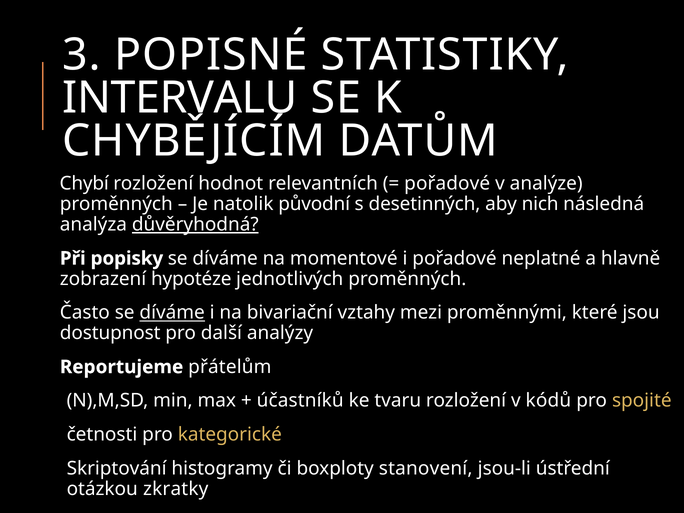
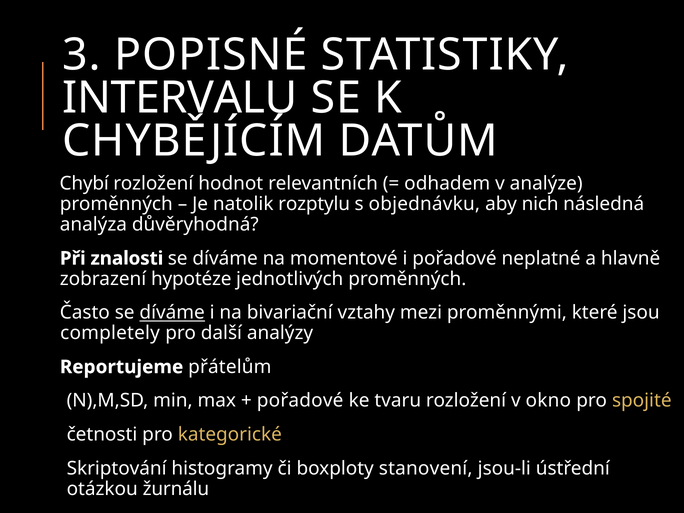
pořadové: pořadové -> odhadem (447, 184)
původní: původní -> rozptylu (314, 204)
desetinných: desetinných -> objednávku (424, 204)
důvěryhodná underline: present -> none (195, 225)
popisky: popisky -> znalosti (127, 258)
dostupnost: dostupnost -> completely (110, 333)
účastníků: účastníků -> pořadové (300, 401)
kódů: kódů -> okno (548, 401)
zkratky: zkratky -> žurnálu (176, 489)
